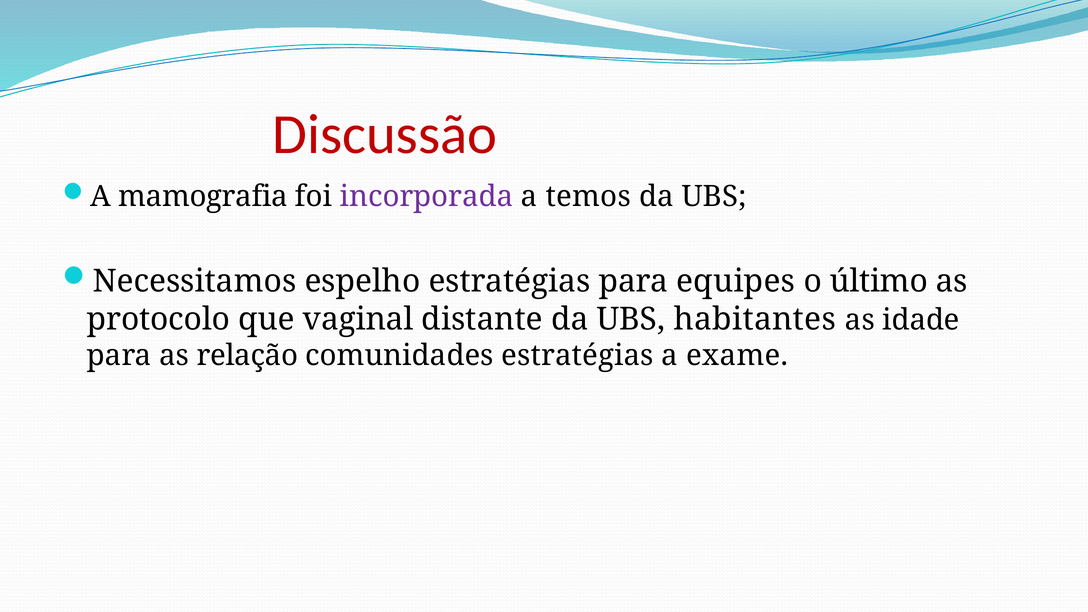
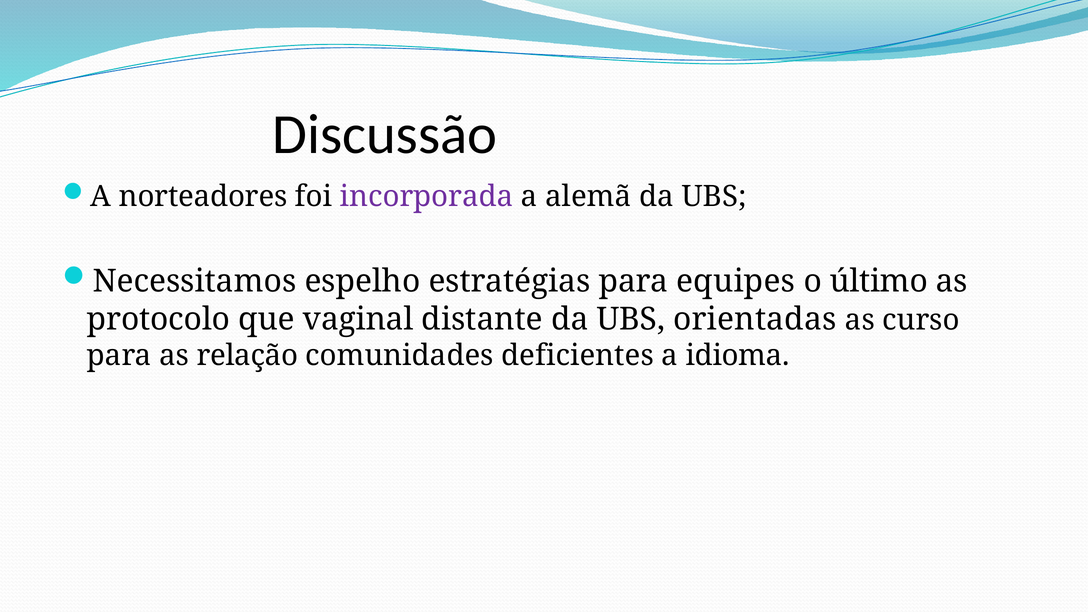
Discussão colour: red -> black (385, 135)
mamografia: mamografia -> norteadores (203, 197)
temos: temos -> alemã (588, 197)
habitantes: habitantes -> orientadas (755, 319)
idade: idade -> curso (921, 320)
comunidades estratégias: estratégias -> deficientes (578, 356)
exame: exame -> idioma (738, 356)
